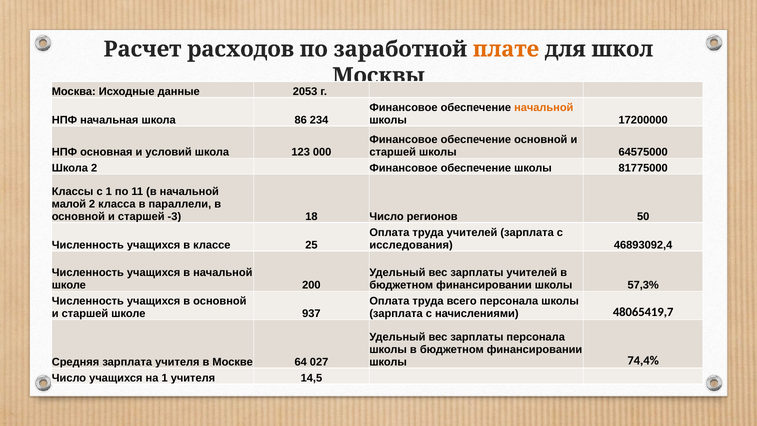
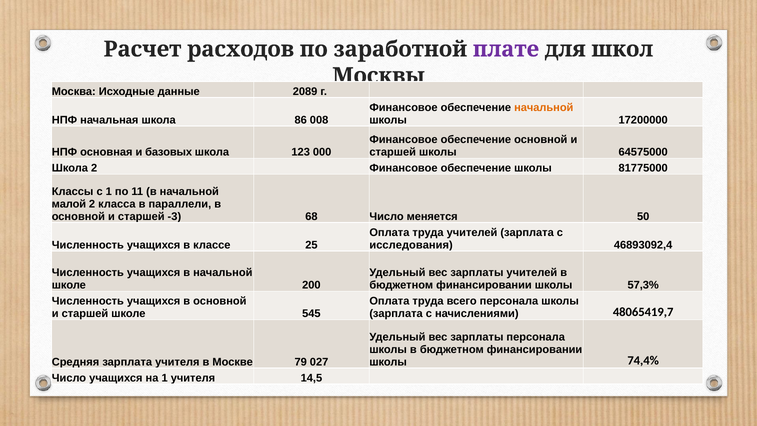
плате colour: orange -> purple (506, 49)
2053: 2053 -> 2089 (305, 91)
234: 234 -> 008 (319, 120)
условий: условий -> базовых (169, 152)
18: 18 -> 68 (311, 216)
регионов: регионов -> меняется (432, 216)
937: 937 -> 545 (311, 314)
64: 64 -> 79 (301, 362)
